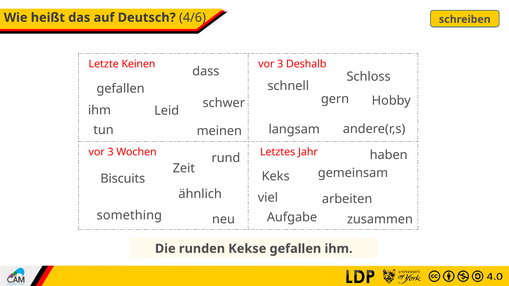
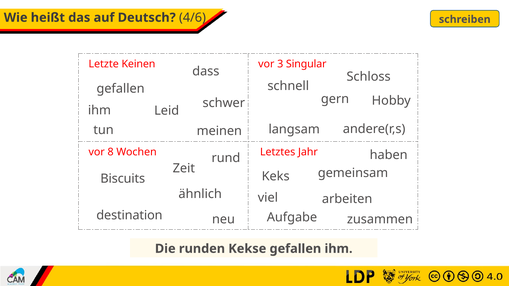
Deshalb: Deshalb -> Singular (306, 64)
3: 3 -> 8 (111, 152)
something: something -> destination (129, 216)
